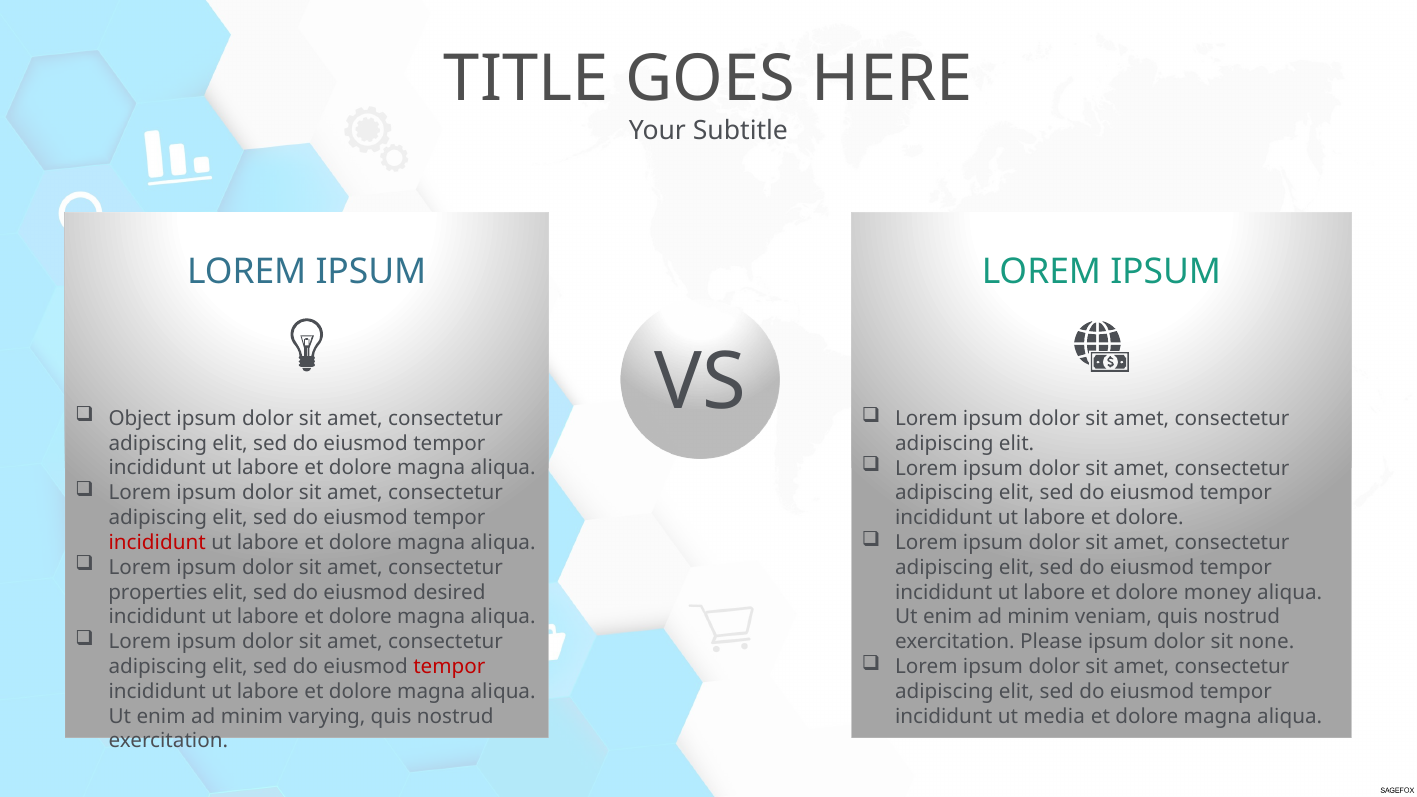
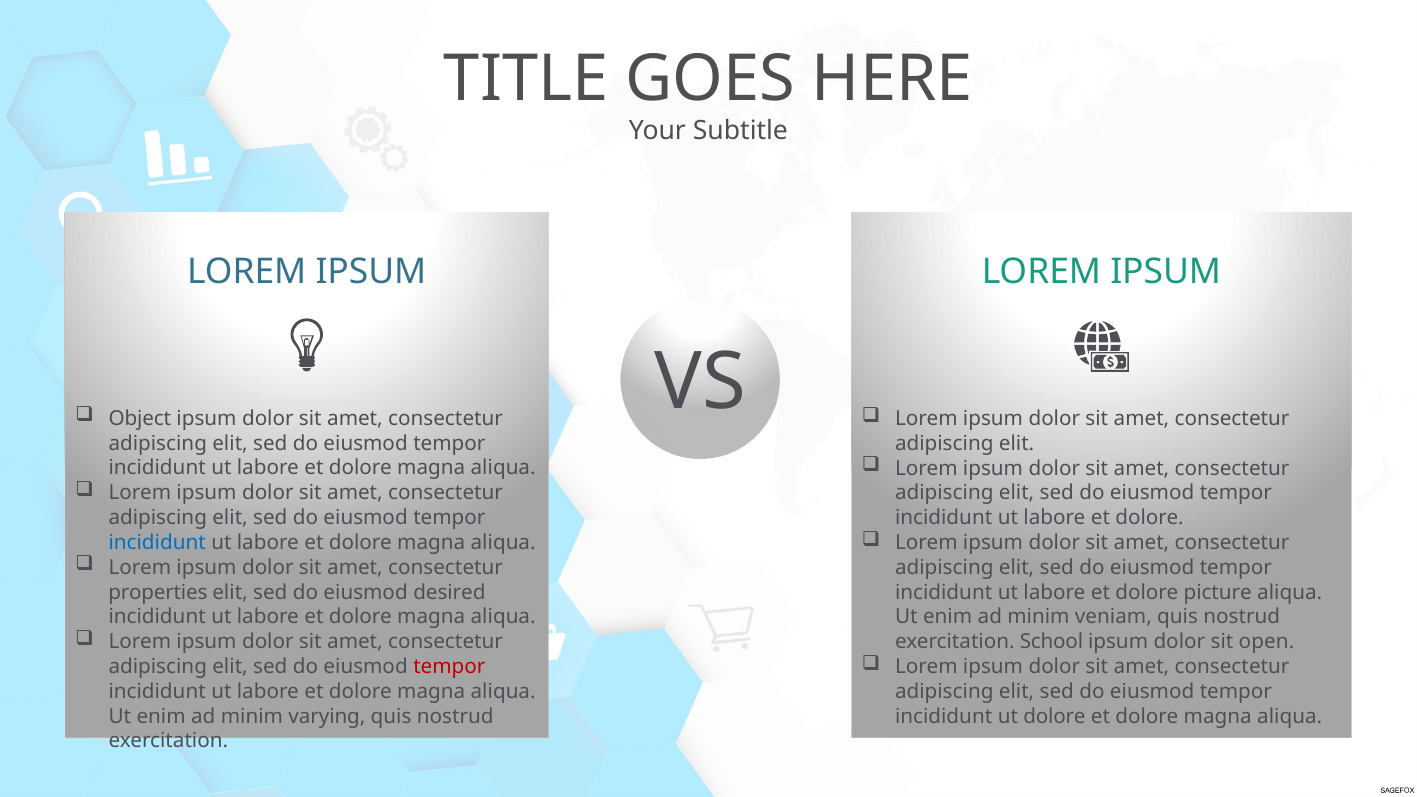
incididunt colour: red -> blue (157, 543)
money: money -> picture (1218, 592)
Please: Please -> School (1051, 642)
none: none -> open (1267, 642)
ut media: media -> dolore (1055, 716)
